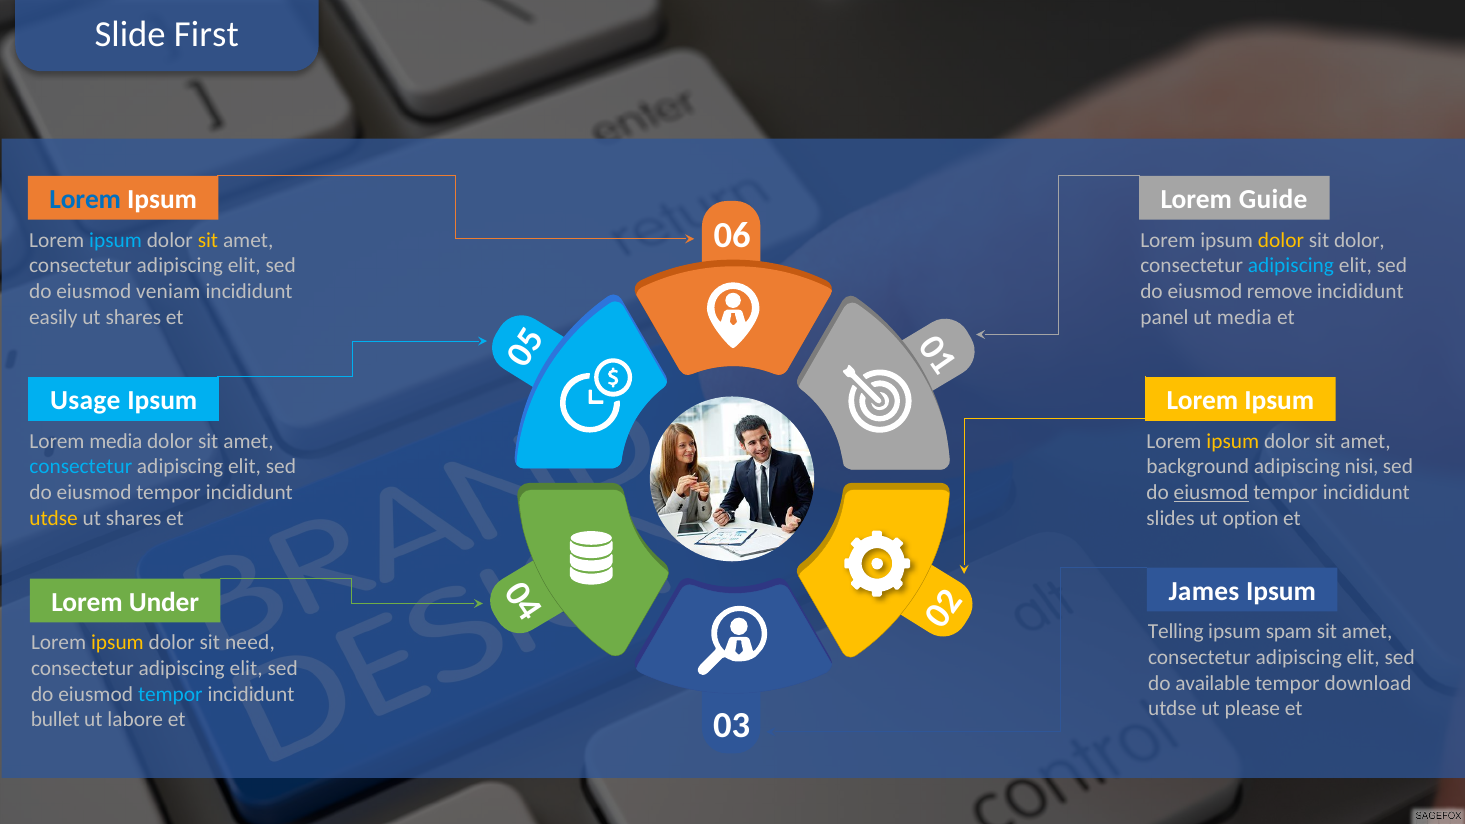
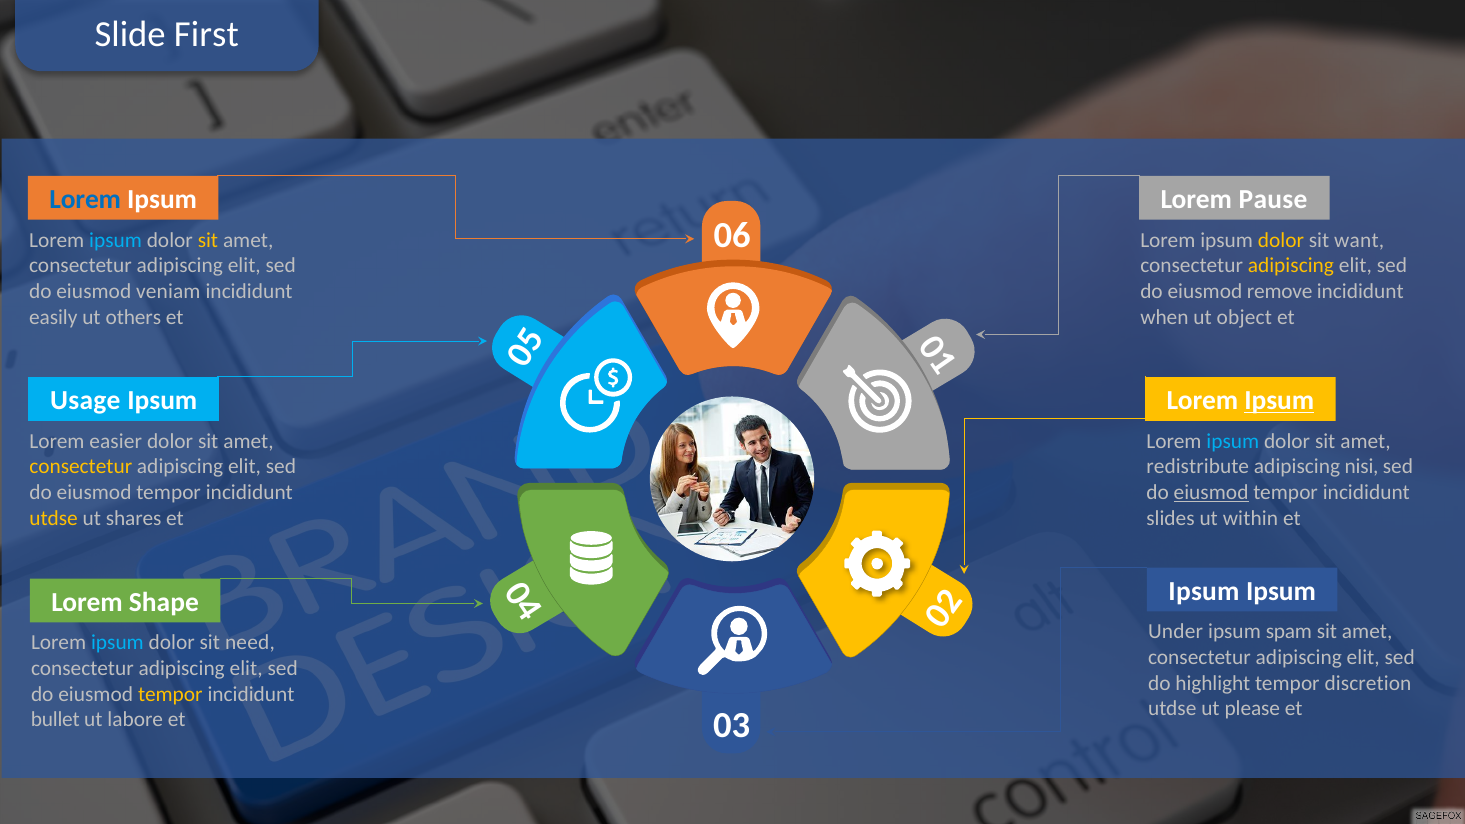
Guide: Guide -> Pause (1273, 200)
sit dolor: dolor -> want (1359, 240)
adipiscing colour: light blue -> yellow (1291, 266)
shares: shares -> others (133, 317)
panel: panel -> when (1164, 317)
ut media: media -> object (1244, 317)
Ipsum underline: none -> present (1279, 401)
Lorem media: media -> easier (116, 441)
ipsum colour: yellow -> light blue (1233, 441)
consectetur colour: light blue -> yellow (81, 467)
background: background -> redistribute (1198, 467)
option: option -> within (1250, 518)
James: James -> Ipsum (1204, 592)
Under: Under -> Shape (164, 602)
Telling: Telling -> Under (1176, 632)
ipsum colour: yellow -> light blue (117, 643)
available: available -> highlight (1213, 683)
download: download -> discretion (1368, 683)
tempor colour: light blue -> yellow (170, 694)
